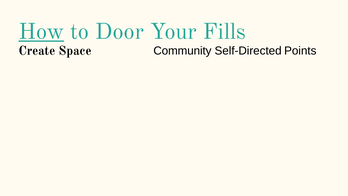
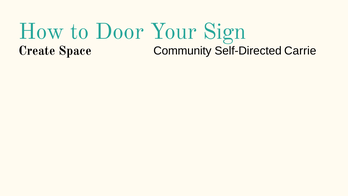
How underline: present -> none (41, 31)
Fills: Fills -> Sign (224, 31)
Points: Points -> Carrie (300, 51)
